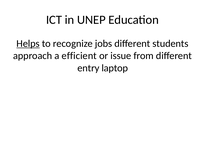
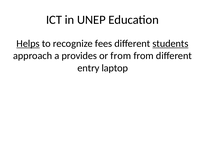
jobs: jobs -> fees (104, 44)
students underline: none -> present (170, 44)
efficient: efficient -> provides (79, 56)
or issue: issue -> from (121, 56)
